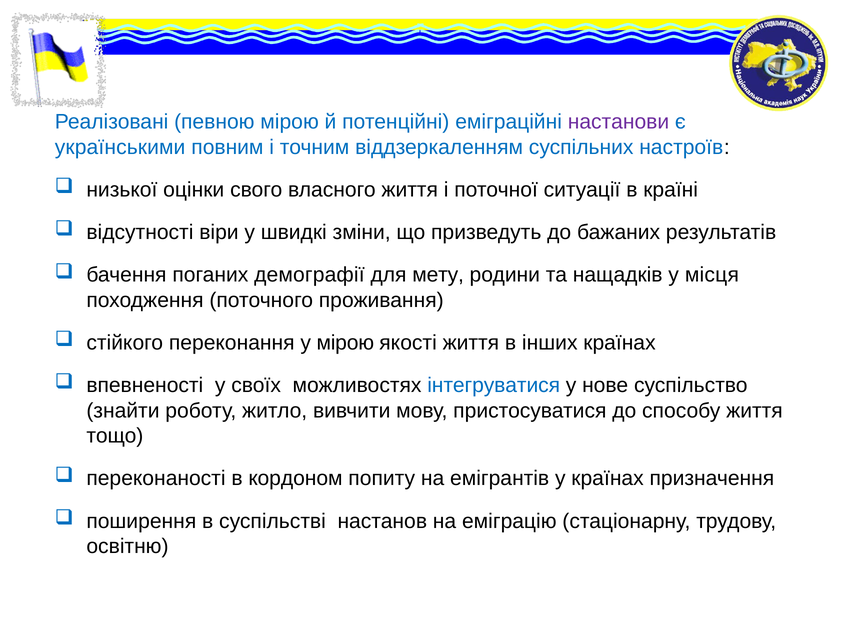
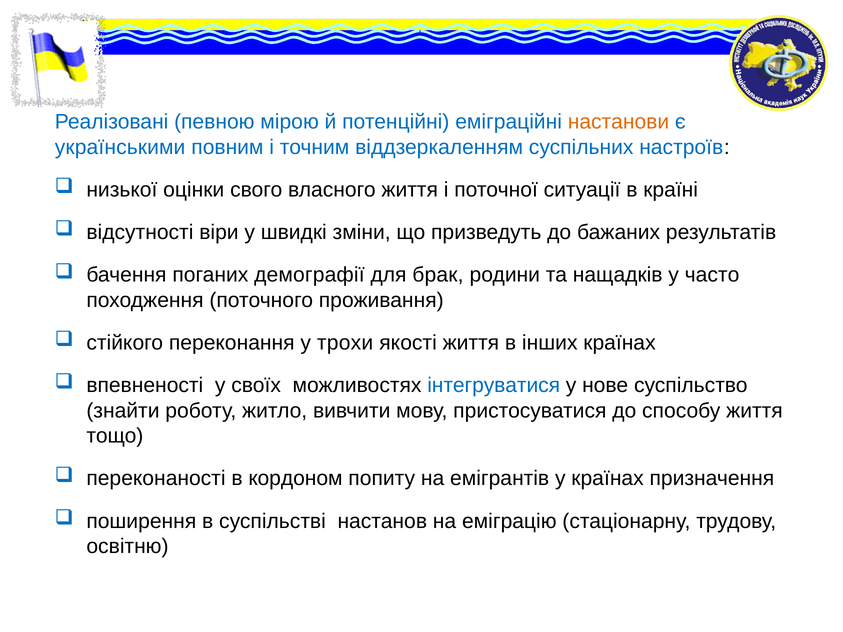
настанови colour: purple -> orange (618, 122)
мету: мету -> брак (438, 275)
місця: місця -> часто (712, 275)
у мірою: мірою -> трохи (345, 343)
